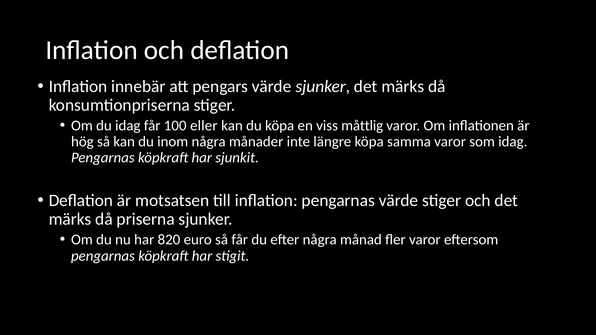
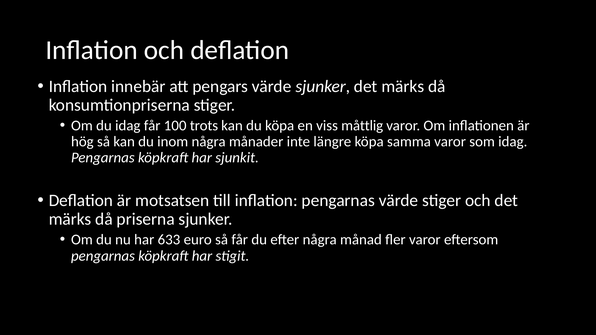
eller: eller -> trots (204, 126)
820: 820 -> 633 (169, 240)
